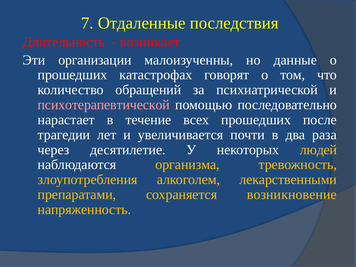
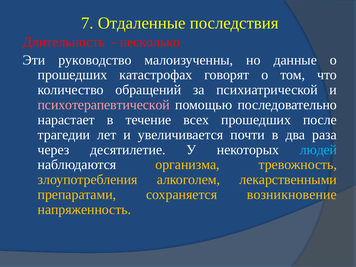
возникает: возникает -> несколько (150, 42)
организации: организации -> руководство (95, 60)
людей colour: yellow -> light blue (318, 150)
